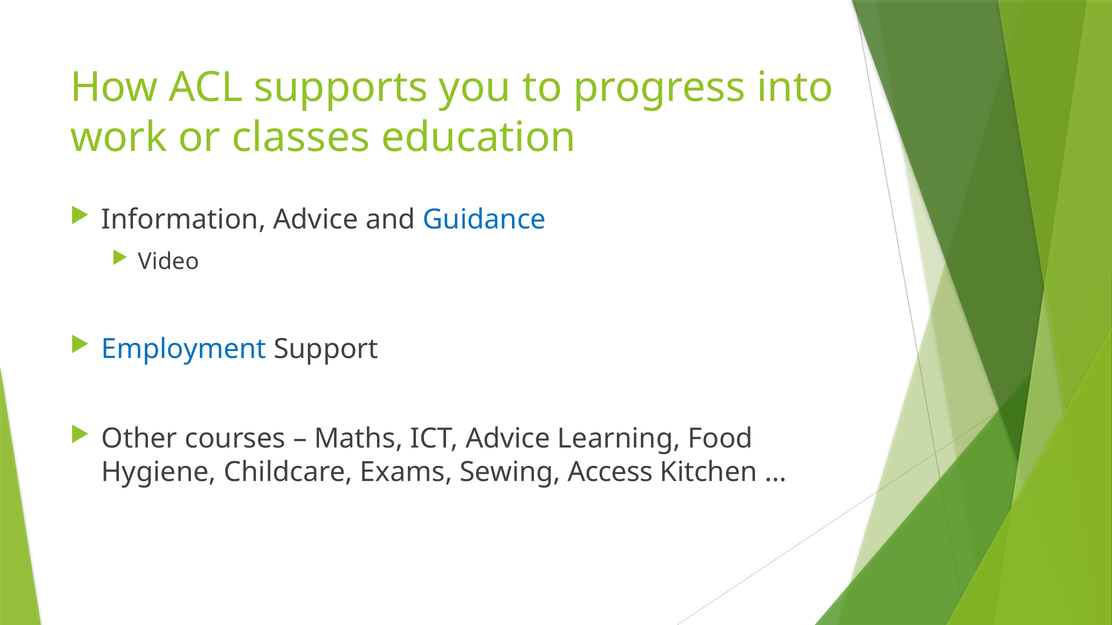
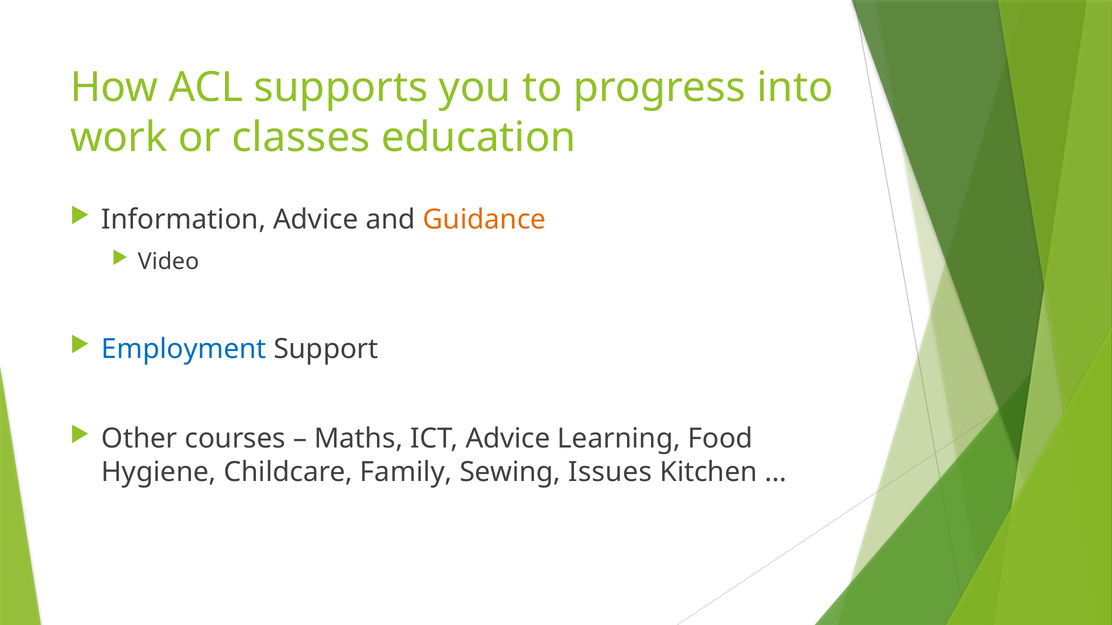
Guidance colour: blue -> orange (484, 220)
Exams: Exams -> Family (406, 472)
Access: Access -> Issues (610, 472)
